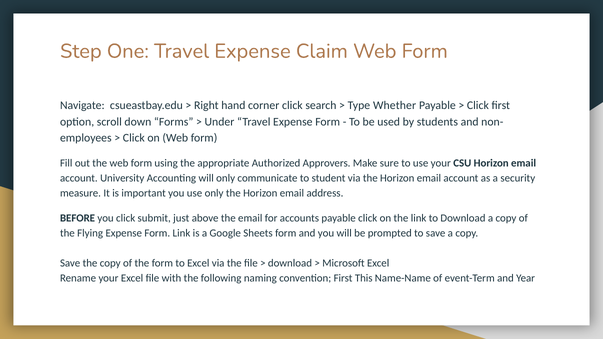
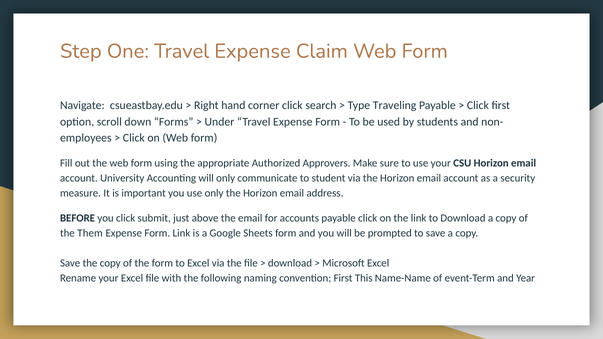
Whether: Whether -> Traveling (395, 106)
Flying: Flying -> Them (90, 233)
